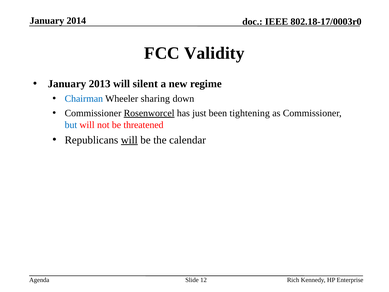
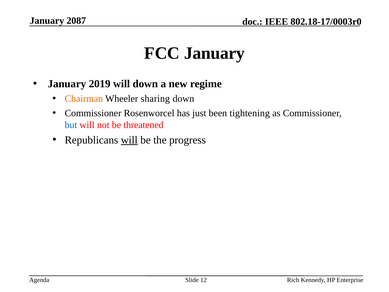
2014: 2014 -> 2087 (76, 21)
FCC Validity: Validity -> January (214, 53)
2013: 2013 -> 2019 (100, 84)
will silent: silent -> down (145, 84)
Chairman colour: blue -> orange (84, 99)
Rosenworcel underline: present -> none (149, 113)
calendar: calendar -> progress (188, 140)
